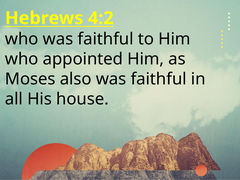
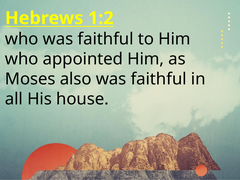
4:2: 4:2 -> 1:2 (101, 18)
